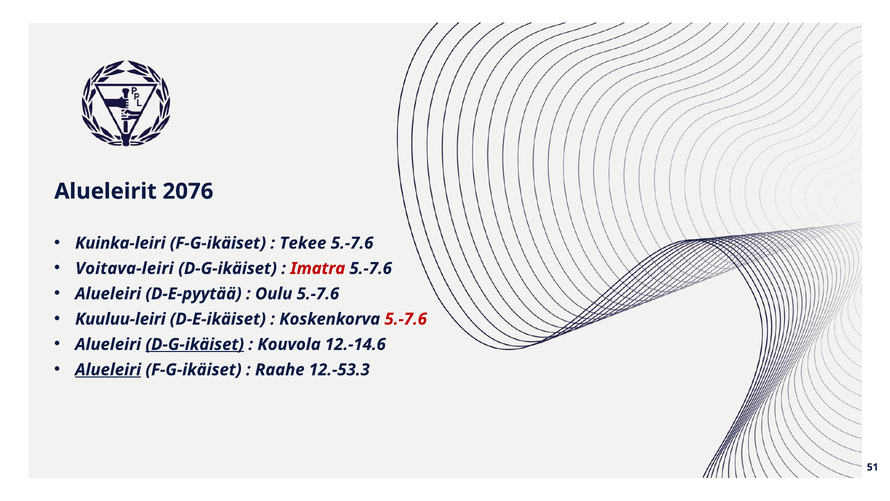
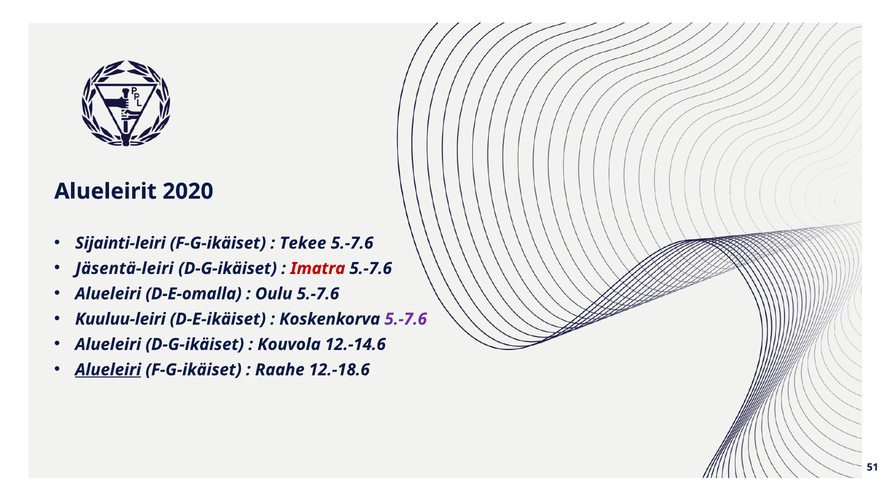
2076: 2076 -> 2020 (188, 191)
Kuinka-leiri: Kuinka-leiri -> Sijainti-leiri (120, 243)
Voitava-leiri: Voitava-leiri -> Jäsentä-leiri (124, 268)
D-E-pyytää: D-E-pyytää -> D-E-omalla (194, 294)
5.-7.6 colour: red -> purple (406, 319)
D-G-ikäiset underline: present -> none (195, 344)
12.-53.3: 12.-53.3 -> 12.-18.6 (339, 369)
